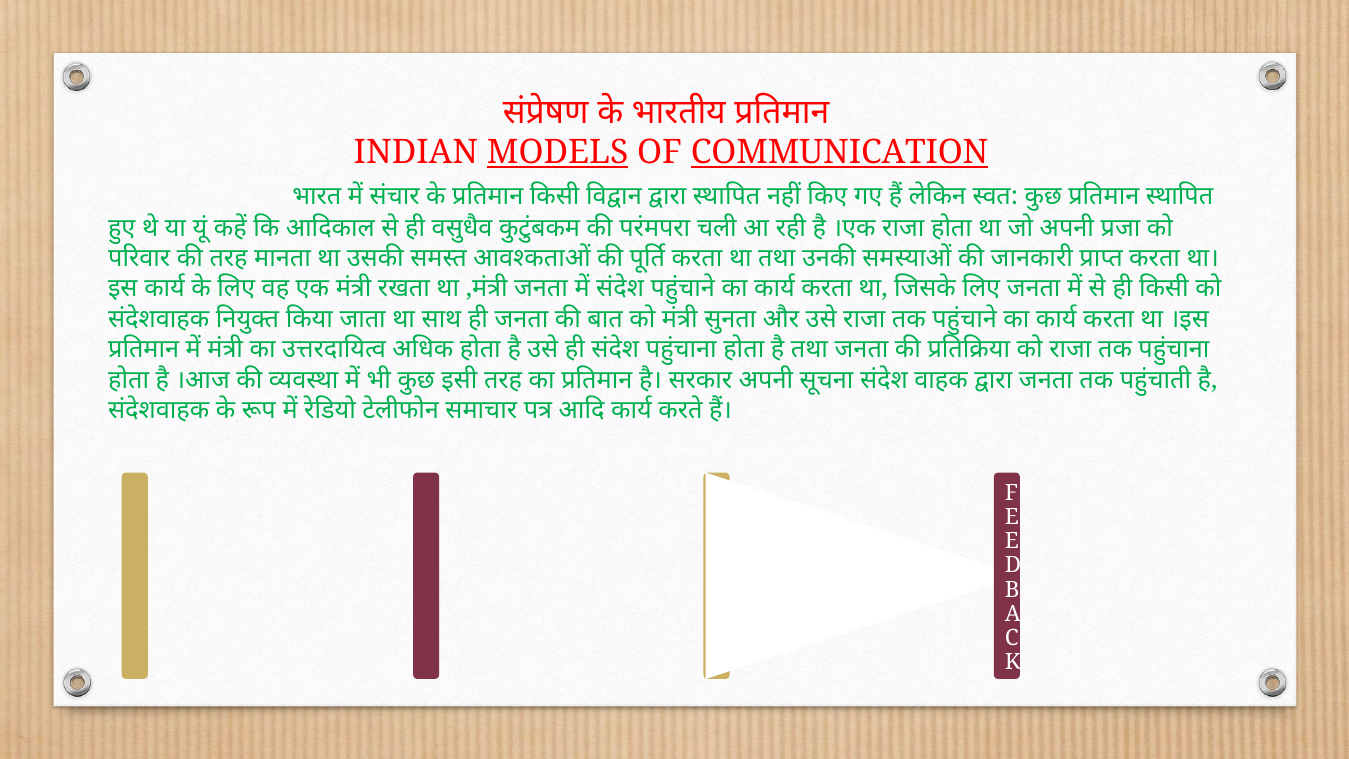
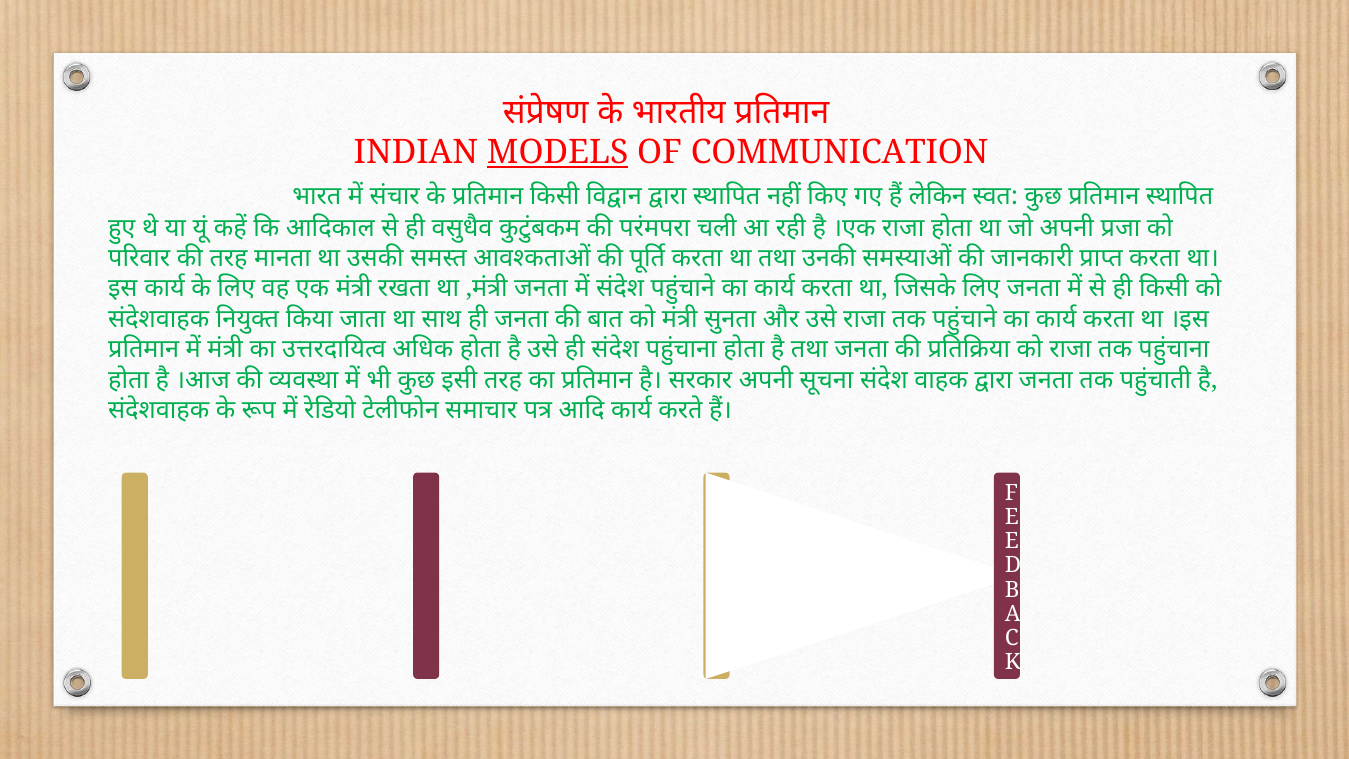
COMMUNICATION underline: present -> none (840, 153)
